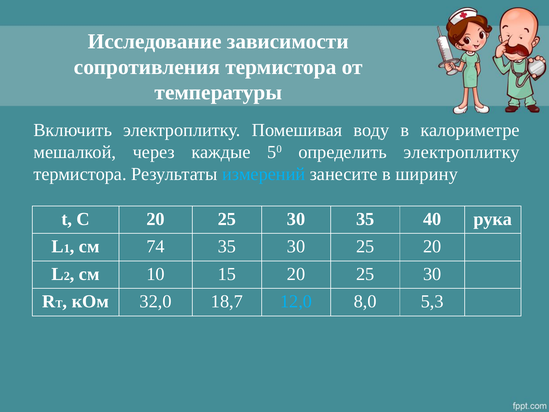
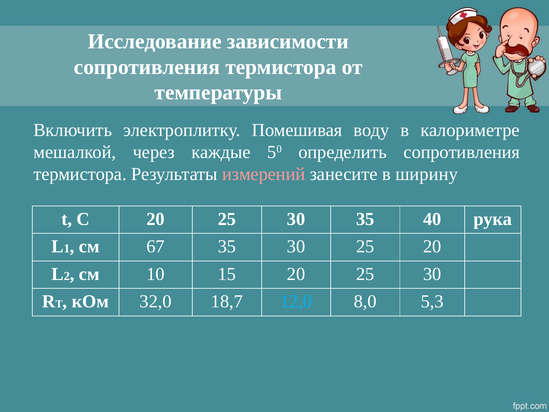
определить электроплитку: электроплитку -> сопротивления (462, 152)
измерений colour: light blue -> pink (264, 174)
74: 74 -> 67 (156, 246)
